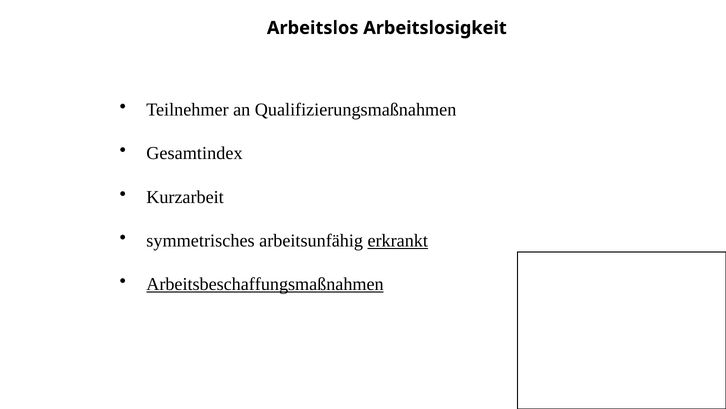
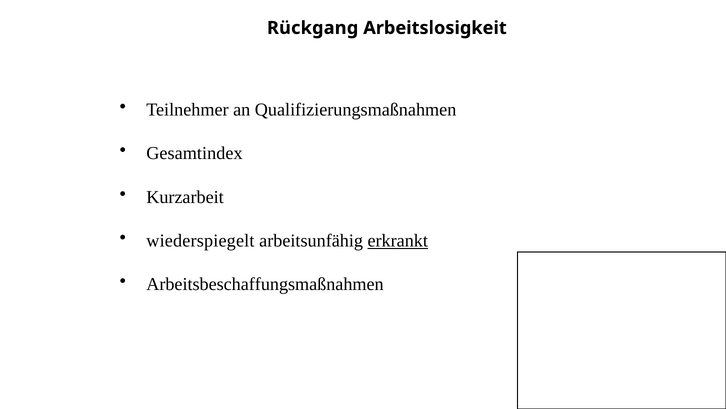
Arbeitslos: Arbeitslos -> Rückgang (313, 28)
symmetrisches: symmetrisches -> wiederspiegelt (200, 240)
Arbeitsbeschaffungsmaßnahmen underline: present -> none (265, 284)
